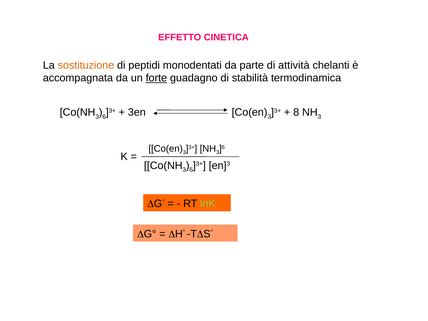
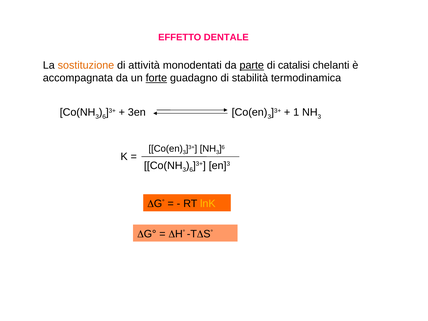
CINETICA: CINETICA -> DENTALE (226, 38)
peptidi: peptidi -> attività (144, 65)
parte underline: none -> present (252, 65)
attività: attività -> catalisi (294, 65)
8: 8 -> 1 (296, 112)
lnK colour: light green -> yellow (208, 203)
